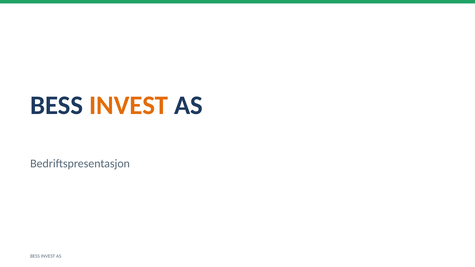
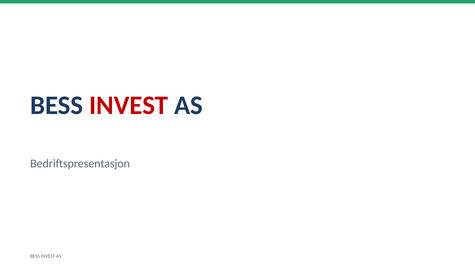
INVEST colour: orange -> red (129, 105)
